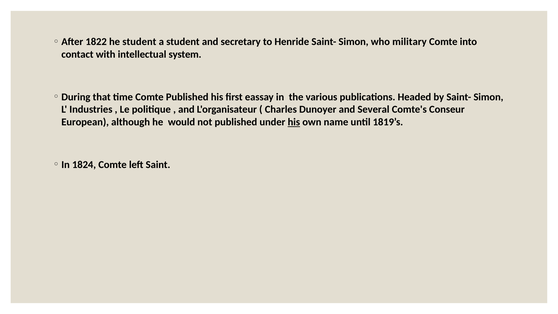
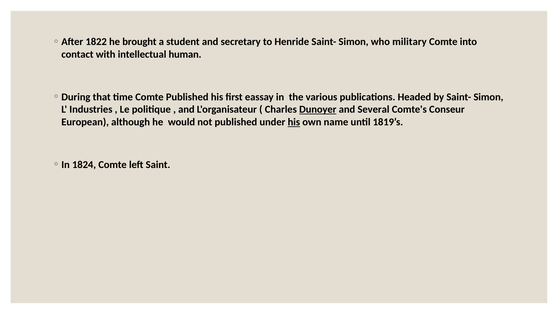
he student: student -> brought (139, 42)
system: system -> human (185, 54)
Dunoyer underline: none -> present (318, 109)
